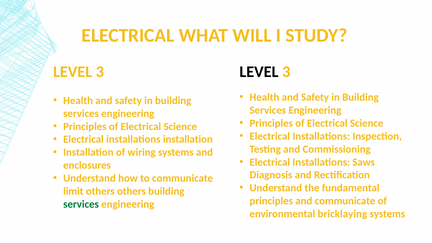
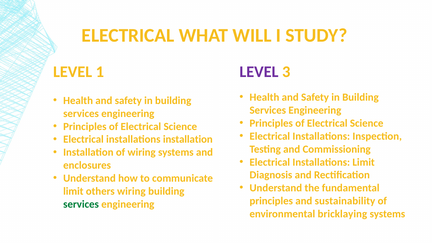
3: 3 -> 1 (100, 72)
LEVEL colour: black -> purple (259, 72)
Installations Saws: Saws -> Limit (364, 162)
others others: others -> wiring (131, 191)
and communicate: communicate -> sustainability (345, 201)
